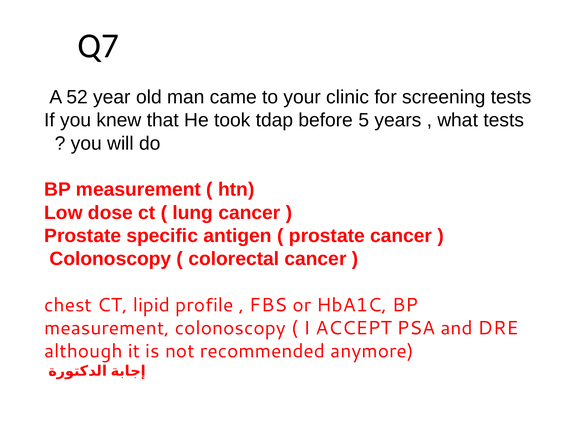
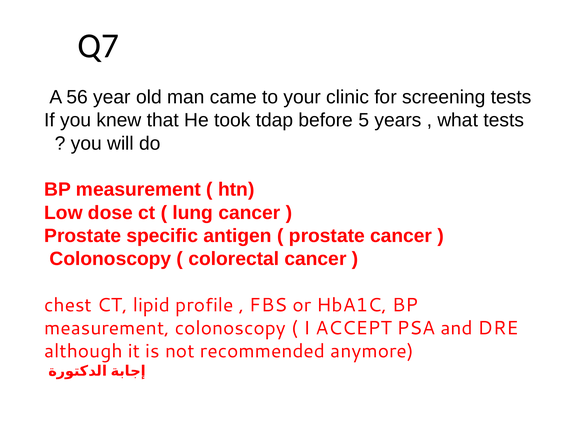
52: 52 -> 56 (77, 97)
